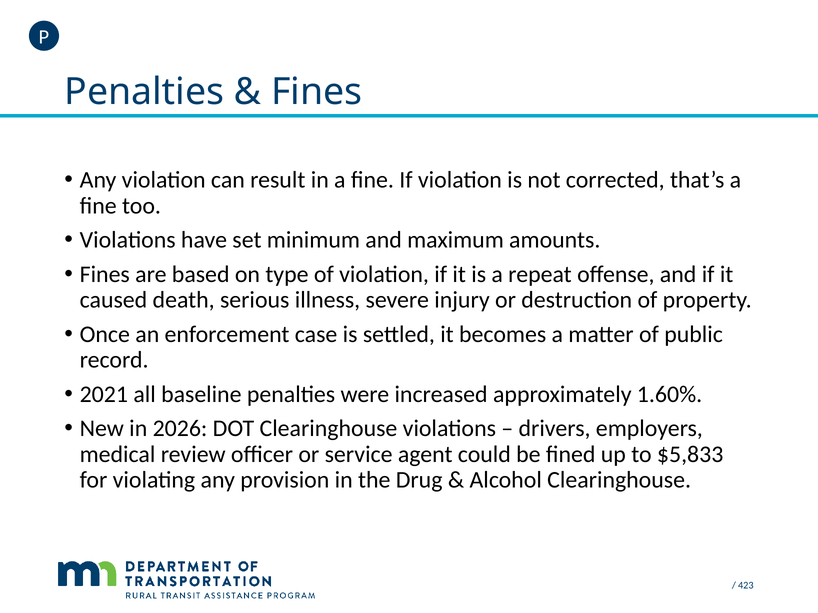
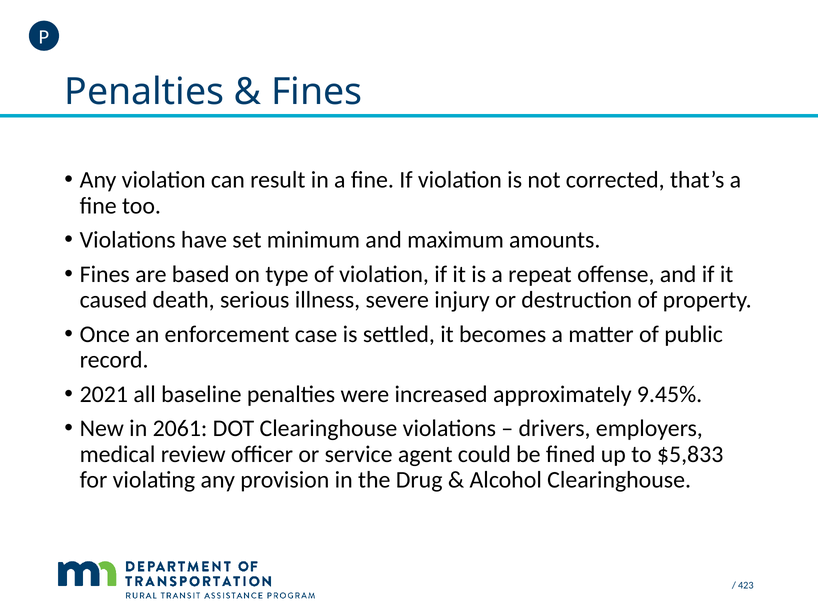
1.60%: 1.60% -> 9.45% (670, 395)
2026: 2026 -> 2061 (180, 429)
